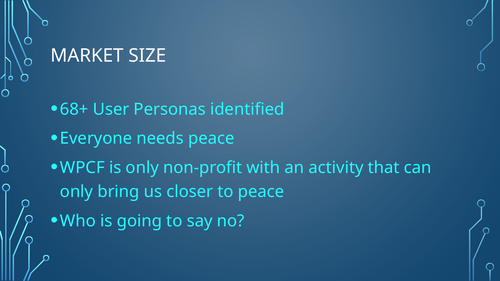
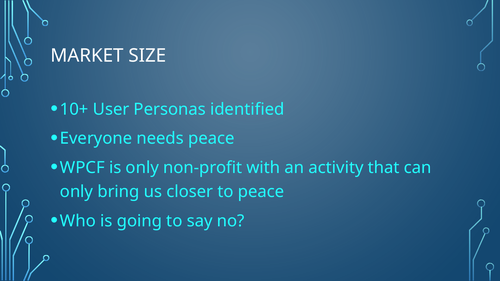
68+: 68+ -> 10+ (74, 109)
